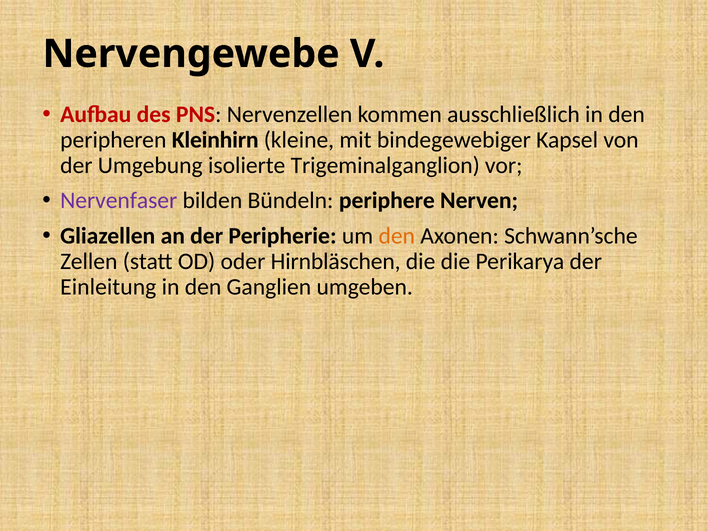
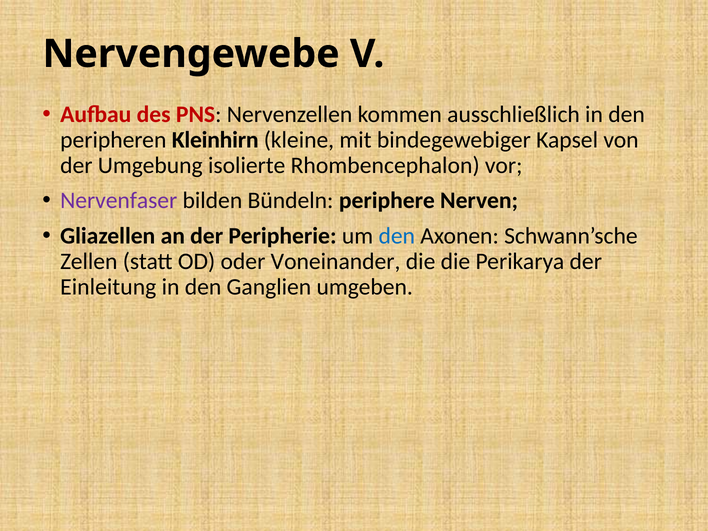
Trigeminalganglion: Trigeminalganglion -> Rhombencephalon (385, 165)
den colour: orange -> blue (397, 236)
Hirnbläschen: Hirnbläschen -> Voneinander (336, 261)
